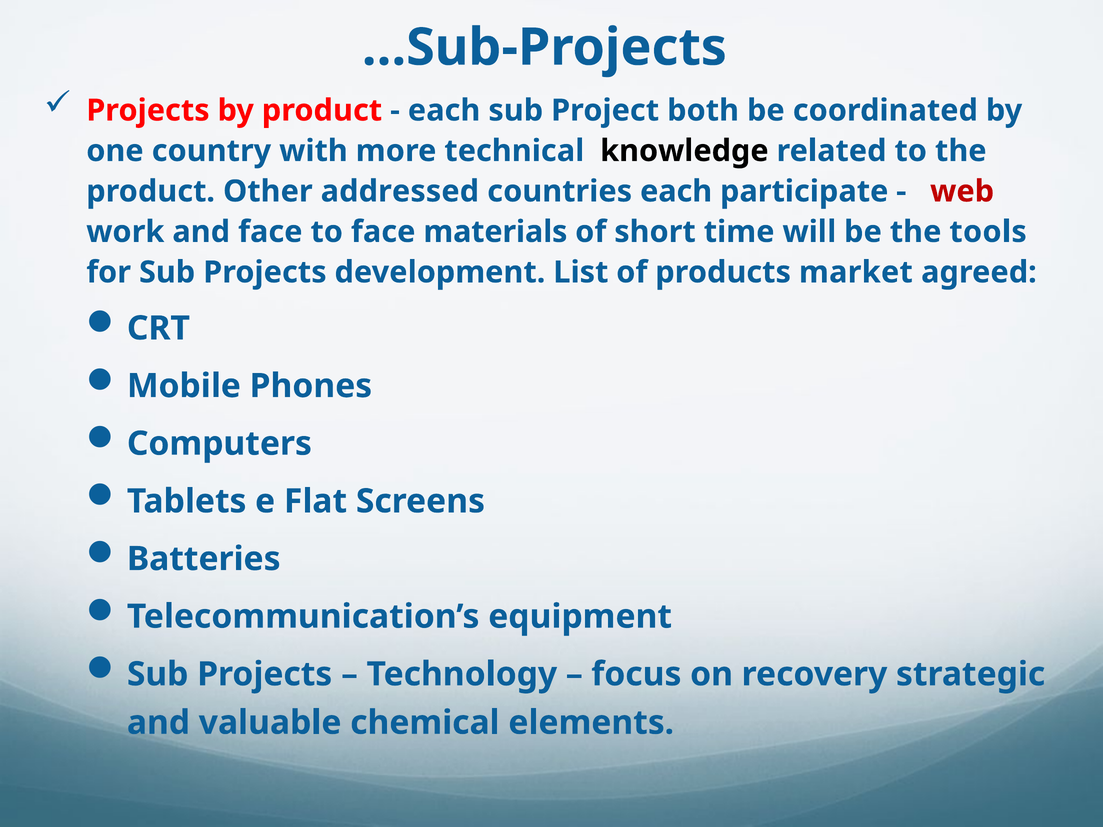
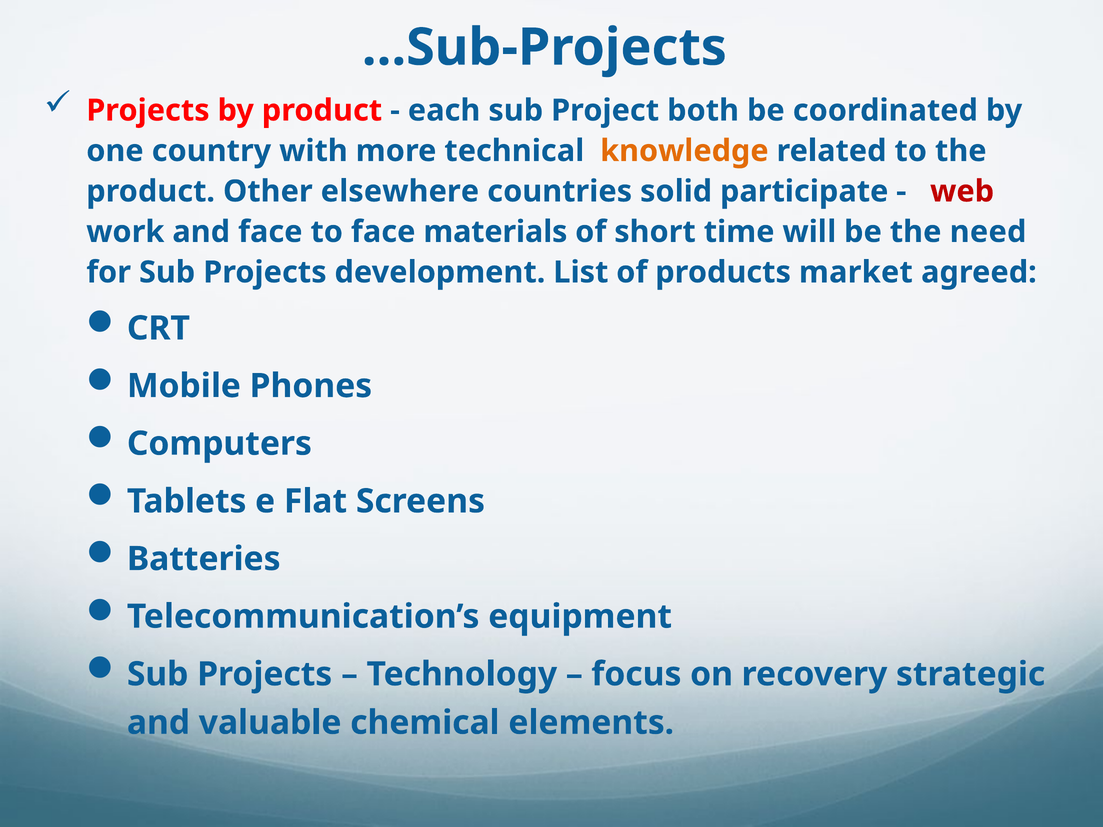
knowledge colour: black -> orange (684, 151)
addressed: addressed -> elsewhere (400, 191)
countries each: each -> solid (676, 191)
tools: tools -> need (988, 232)
